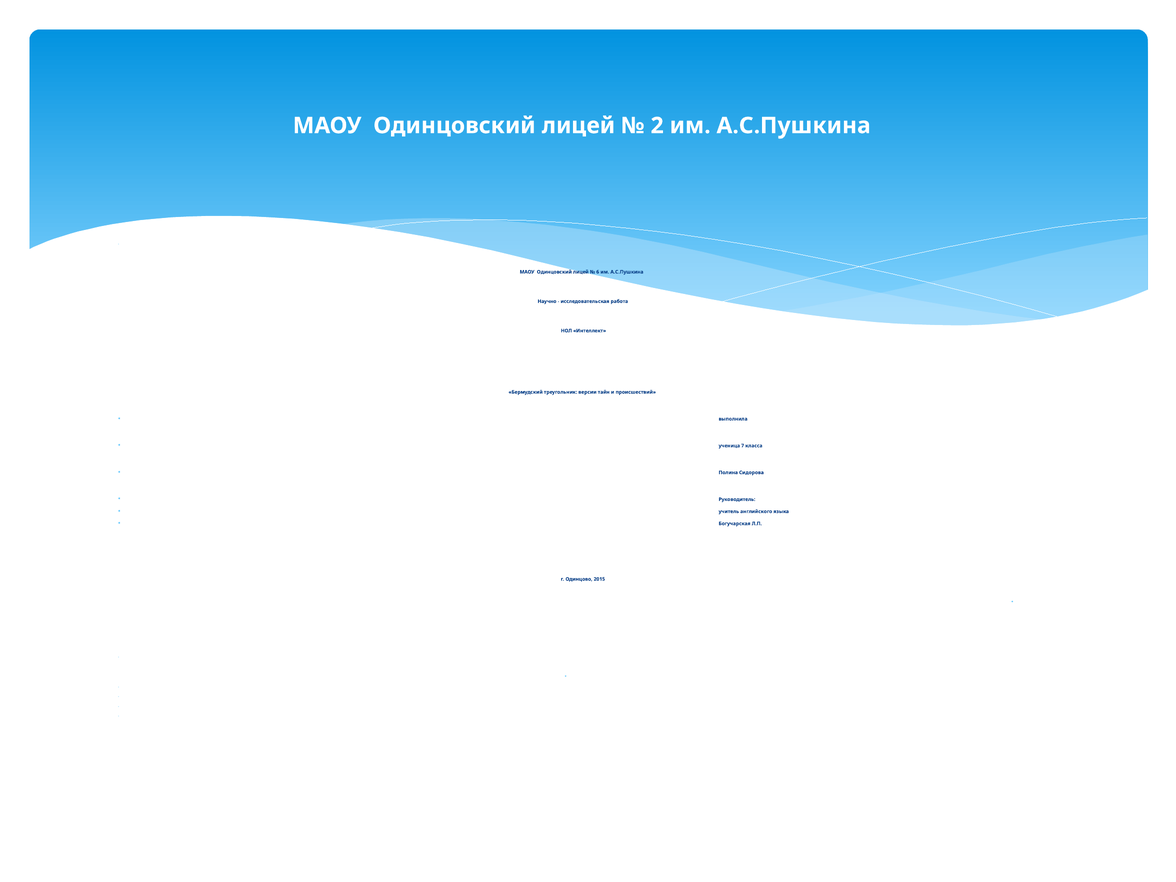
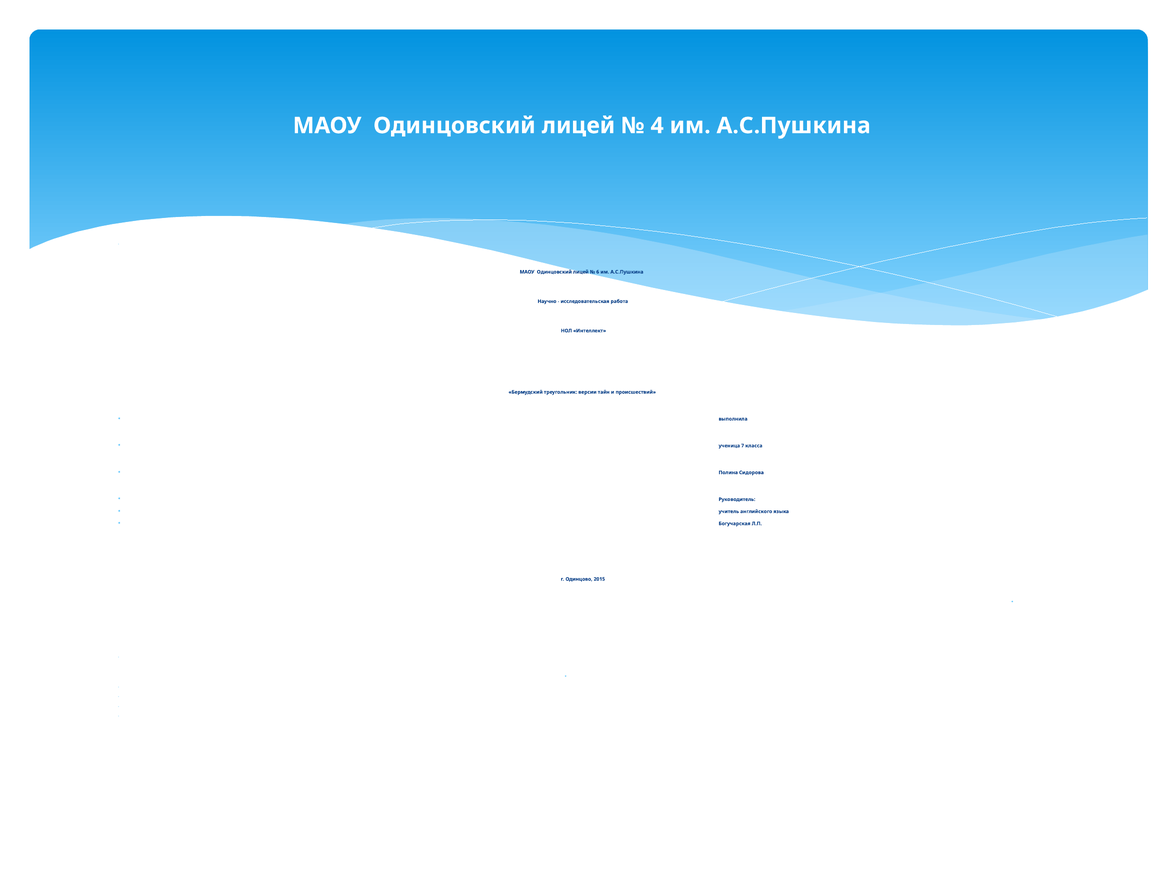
2: 2 -> 4 (657, 126)
